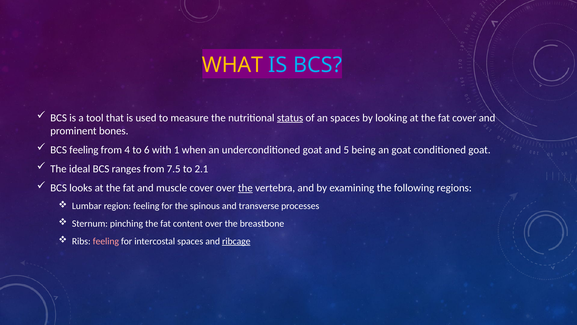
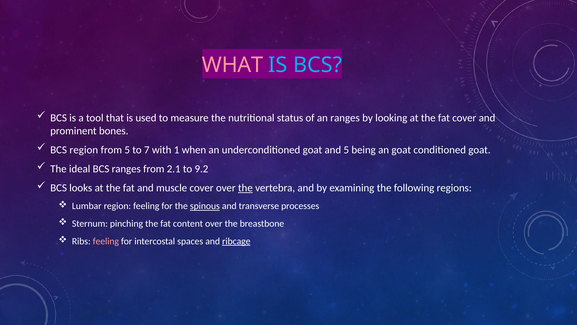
WHAT colour: yellow -> pink (233, 65)
status underline: present -> none (290, 118)
an spaces: spaces -> ranges (345, 118)
BCS feeling: feeling -> region (84, 150)
from 4: 4 -> 5 (127, 150)
6: 6 -> 7 (147, 150)
7.5: 7.5 -> 2.1 (174, 169)
2.1: 2.1 -> 9.2 (201, 169)
spinous underline: none -> present (205, 206)
